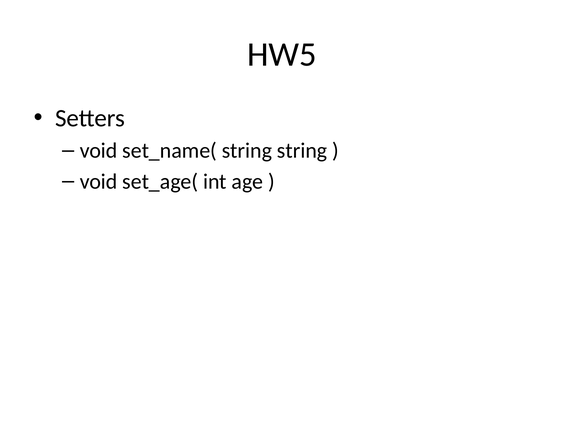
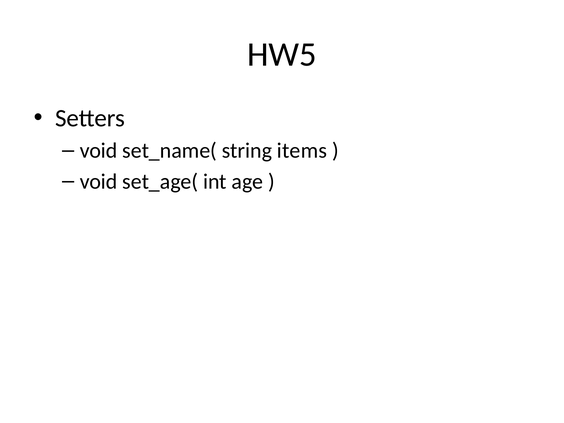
string string: string -> items (302, 151)
